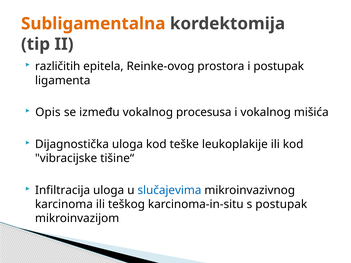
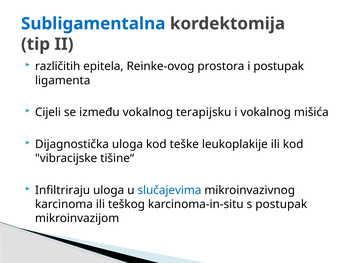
Subligamentalna colour: orange -> blue (93, 24)
Opis: Opis -> Cijeli (48, 112)
procesusa: procesusa -> terapijsku (204, 112)
Infiltracija: Infiltracija -> Infiltriraju (63, 190)
